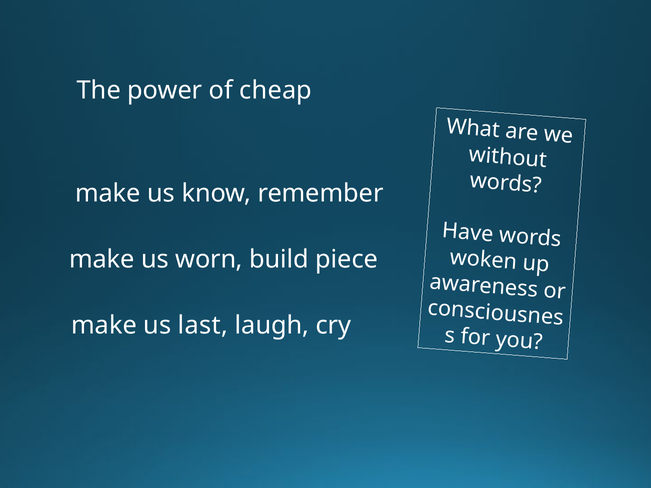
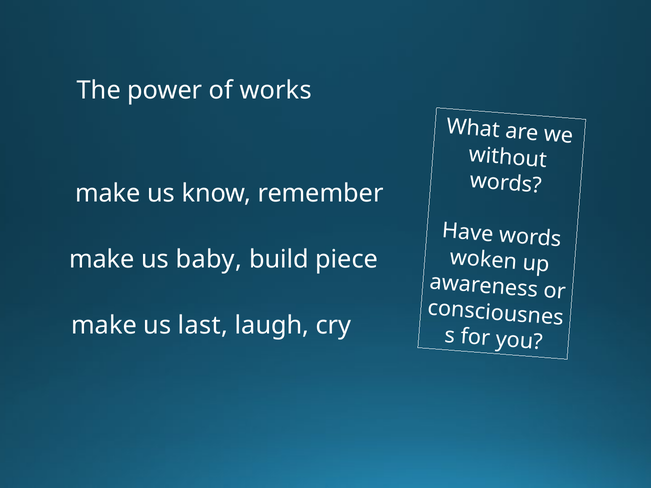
cheap: cheap -> works (276, 91)
worn: worn -> baby (209, 260)
